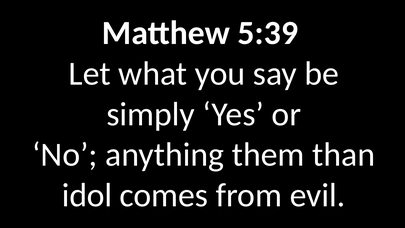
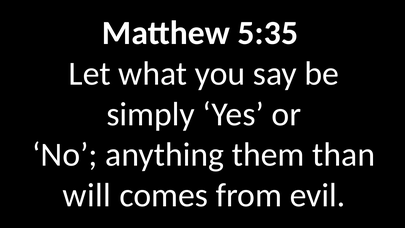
5:39: 5:39 -> 5:35 (268, 33)
idol: idol -> will (87, 195)
